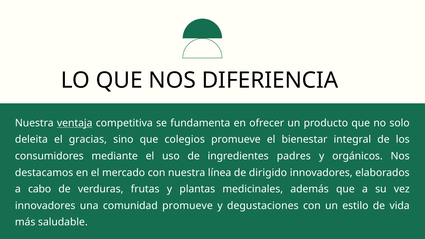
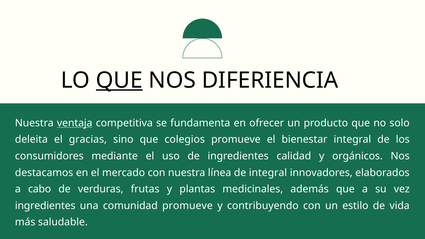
QUE underline: none -> present (119, 80)
padres: padres -> calidad (294, 156)
de dirigido: dirigido -> integral (268, 173)
innovadores: innovadores -> ingredientes (45, 206)
degustaciones: degustaciones -> contribuyendo (263, 206)
